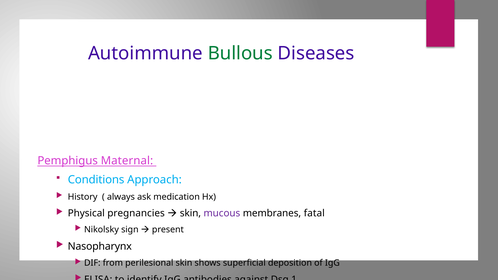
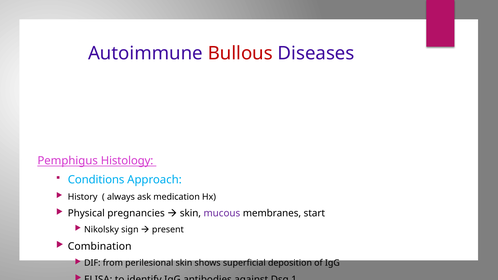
Bullous colour: green -> red (240, 53)
Maternal: Maternal -> Histology (127, 161)
fatal: fatal -> start (314, 213)
Nasopharynx: Nasopharynx -> Combination (100, 246)
